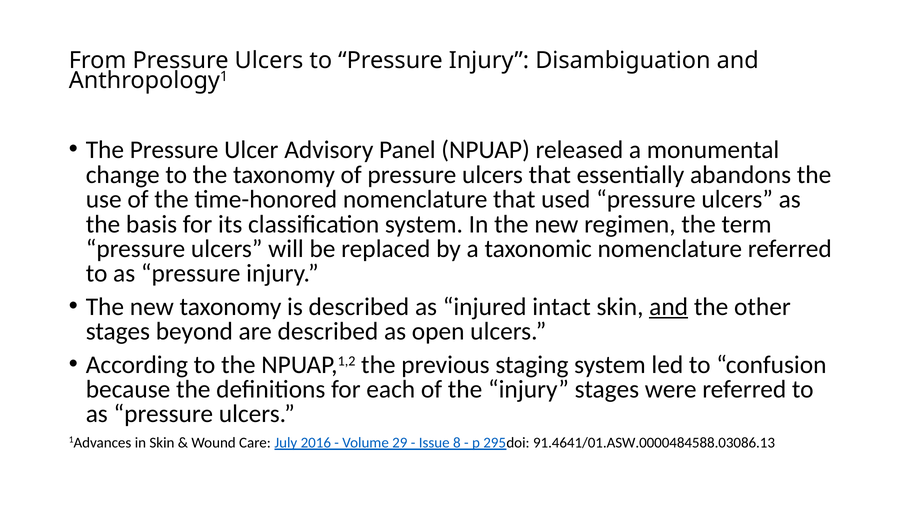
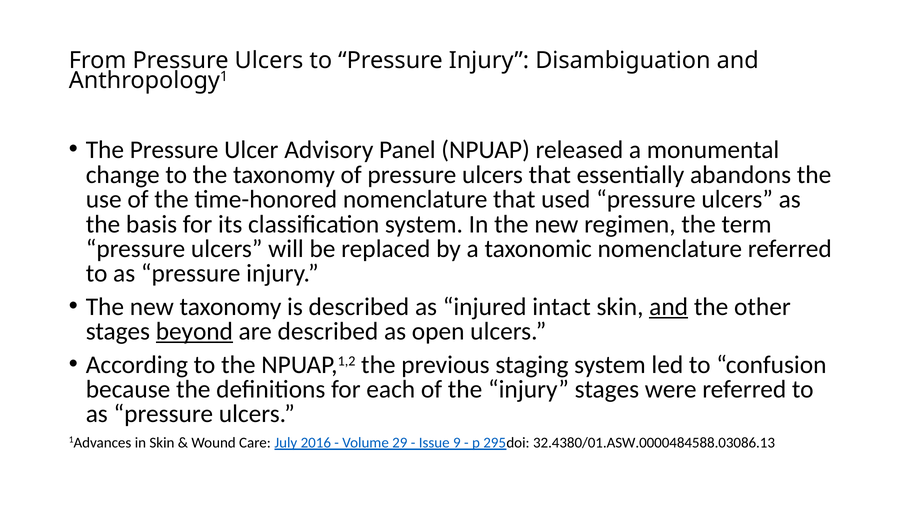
beyond underline: none -> present (194, 331)
8: 8 -> 9 (457, 443)
91.4641/01.ASW.0000484588.03086.13: 91.4641/01.ASW.0000484588.03086.13 -> 32.4380/01.ASW.0000484588.03086.13 (654, 443)
